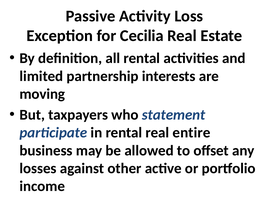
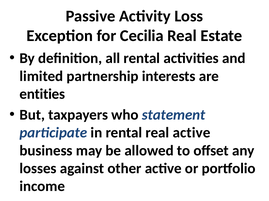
moving: moving -> entities (42, 94)
real entire: entire -> active (192, 133)
